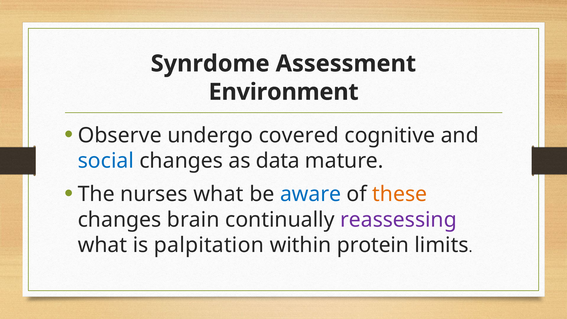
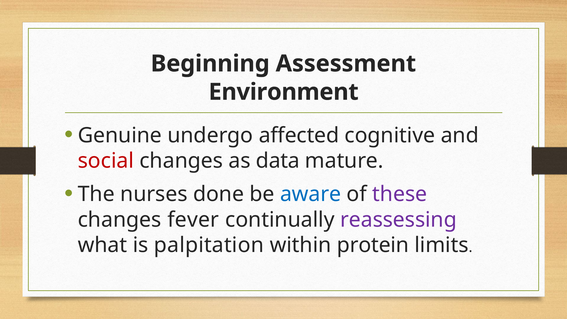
Synrdome: Synrdome -> Beginning (210, 64)
Observe: Observe -> Genuine (120, 135)
covered: covered -> affected (299, 135)
social colour: blue -> red (106, 161)
nurses what: what -> done (219, 194)
these colour: orange -> purple (400, 194)
brain: brain -> fever (193, 220)
